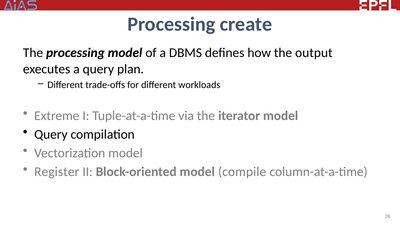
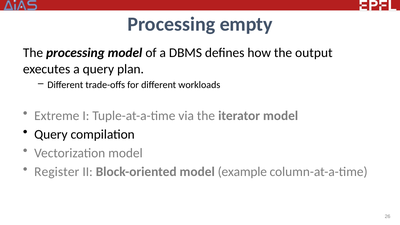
create: create -> empty (246, 24)
compile: compile -> example (242, 172)
